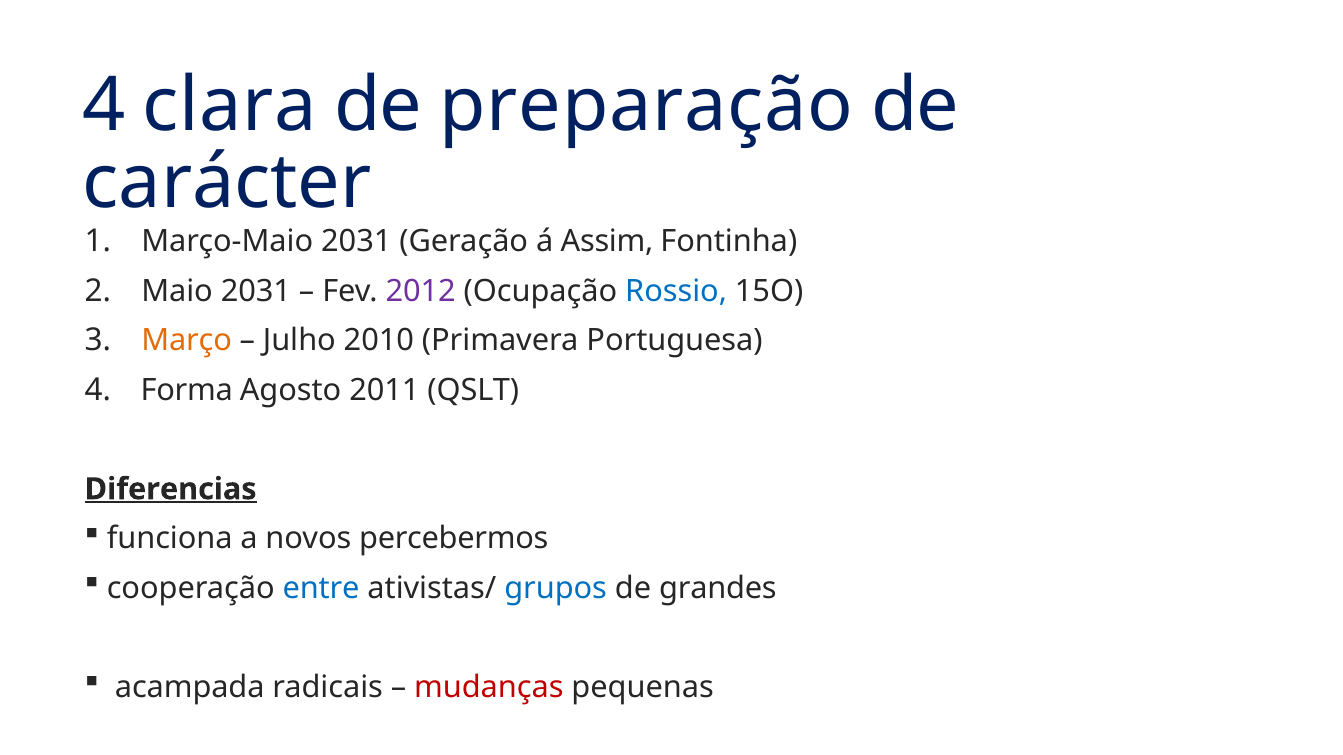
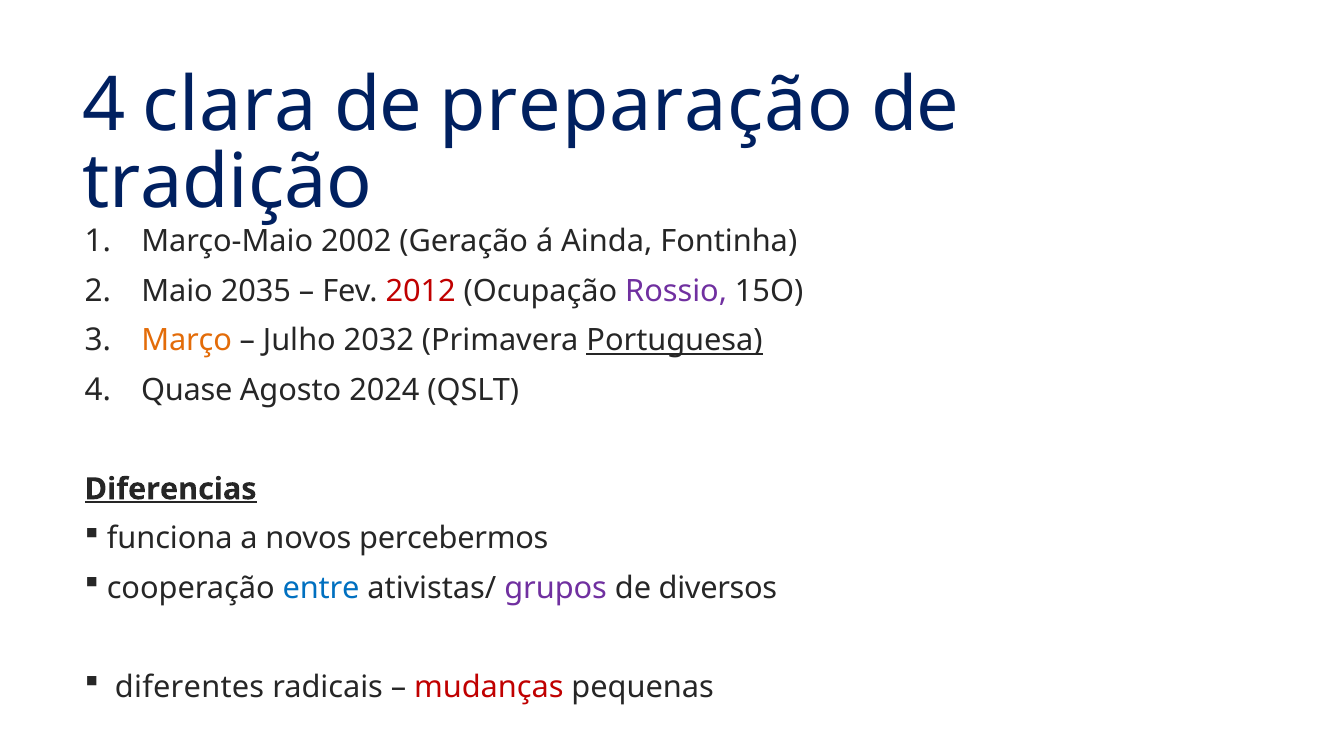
carácter: carácter -> tradição (227, 183)
Março-Maio 2031: 2031 -> 2002 (356, 242)
Assim: Assim -> Ainda (607, 242)
Maio 2031: 2031 -> 2035 (256, 291)
2012 colour: purple -> red (421, 291)
Rossio colour: blue -> purple (676, 291)
2010: 2010 -> 2032 (379, 341)
Portuguesa underline: none -> present (675, 341)
Forma: Forma -> Quase (187, 390)
2011: 2011 -> 2024 (384, 390)
grupos colour: blue -> purple (556, 589)
grandes: grandes -> diversos (718, 589)
acampada: acampada -> diferentes (190, 688)
